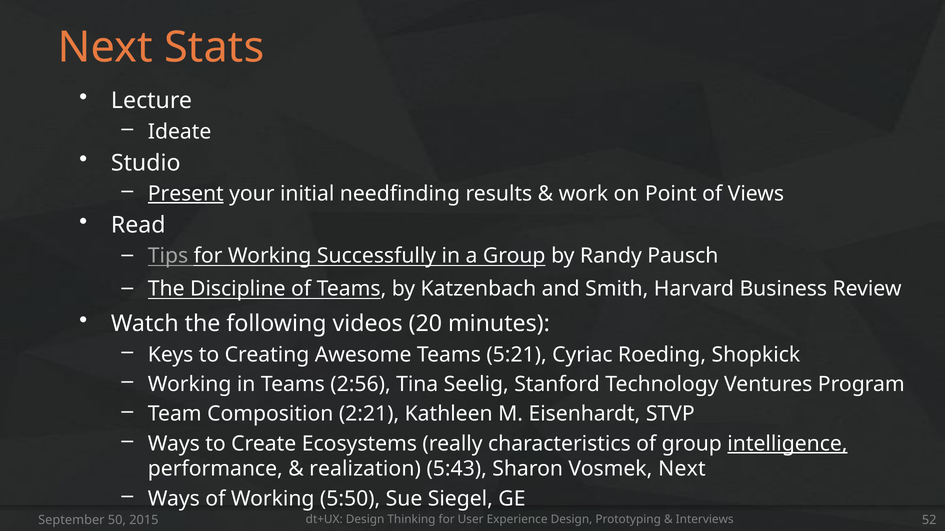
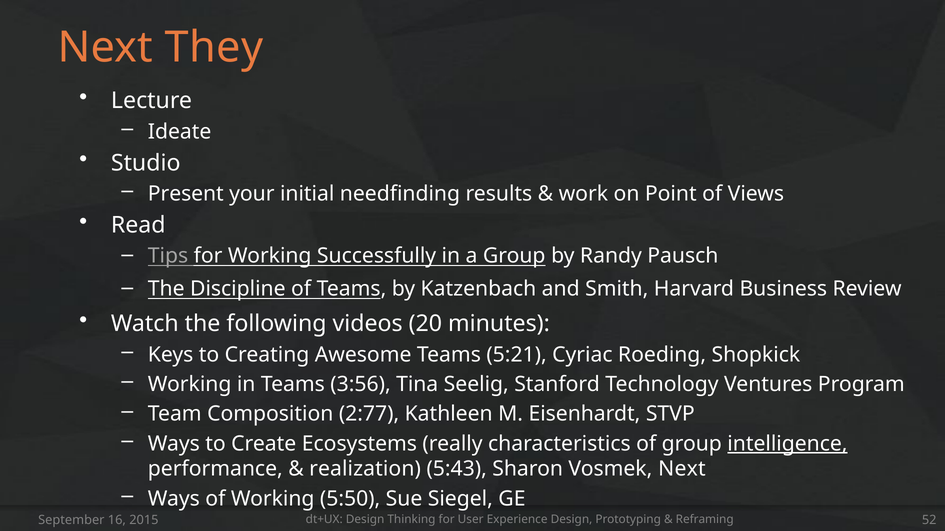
Stats: Stats -> They (214, 47)
Present underline: present -> none (186, 194)
2:56: 2:56 -> 3:56 (361, 385)
2:21: 2:21 -> 2:77 (369, 414)
50: 50 -> 16 (117, 521)
Interviews: Interviews -> Reframing (705, 520)
